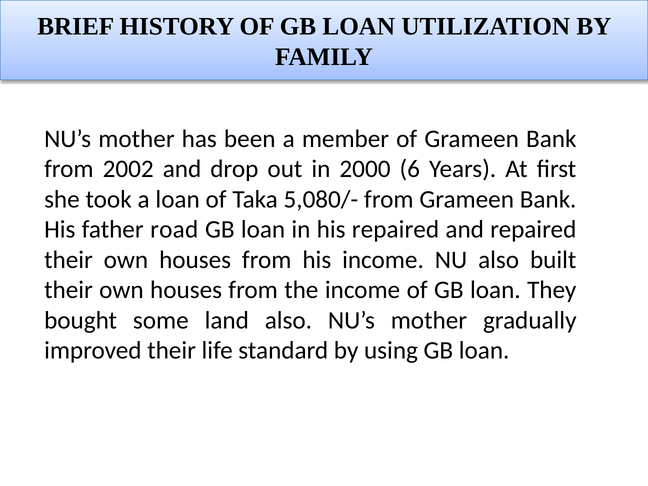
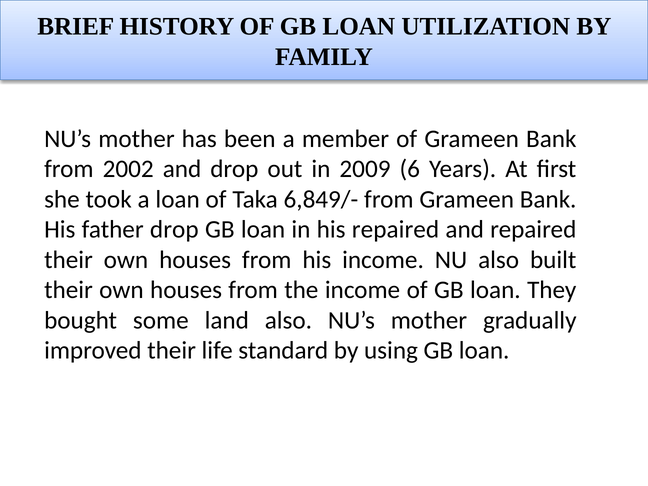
2000: 2000 -> 2009 (365, 169)
5,080/-: 5,080/- -> 6,849/- (321, 199)
father road: road -> drop (174, 230)
